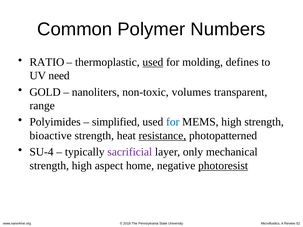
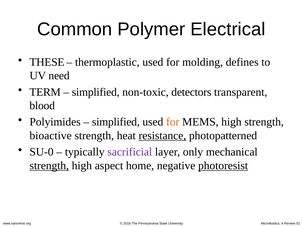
Numbers: Numbers -> Electrical (228, 29)
RATIO: RATIO -> THESE (47, 62)
used underline: present -> none (153, 62)
GOLD: GOLD -> TERM (45, 92)
nanoliters: nanoliters -> simplified (96, 92)
volumes: volumes -> detectors (191, 92)
range: range -> blood (42, 106)
for colour: blue -> orange (173, 122)
SU-4: SU-4 -> SU-0 (42, 152)
strength underline: none -> present (49, 166)
